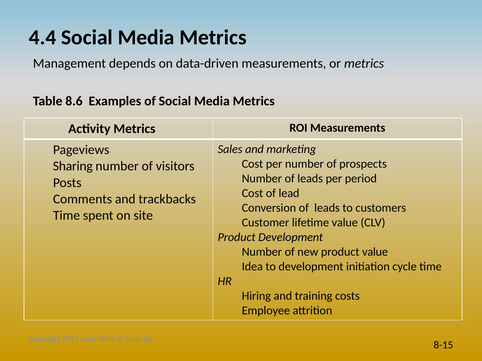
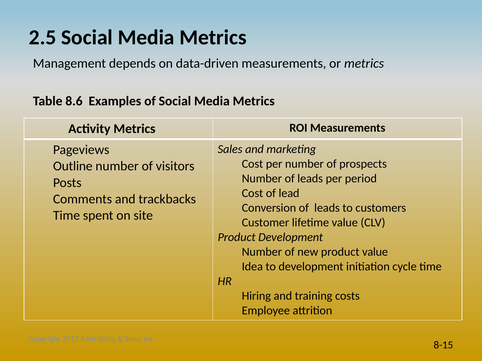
4.4: 4.4 -> 2.5 (43, 38)
Sharing: Sharing -> Outline (73, 166)
